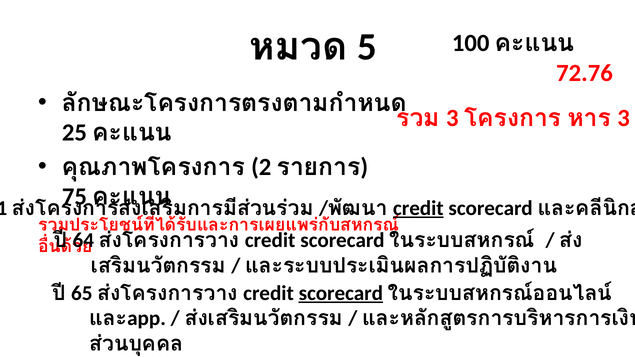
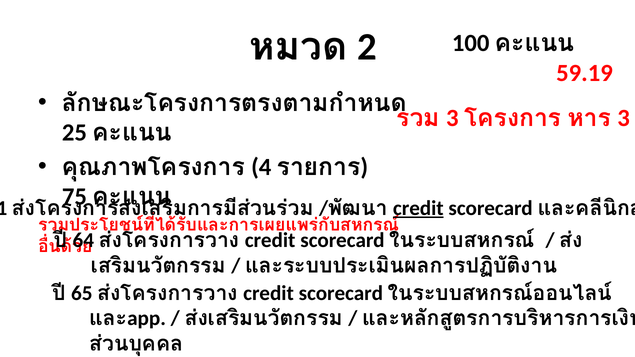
5: 5 -> 2 (367, 47)
72.76: 72.76 -> 59.19 (584, 73)
2: 2 -> 4 (261, 167)
scorecard underline: present -> none (341, 293)
